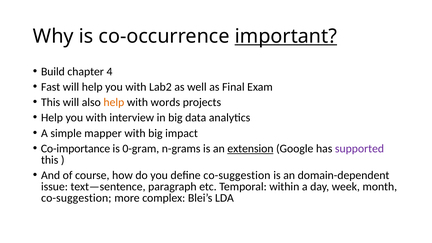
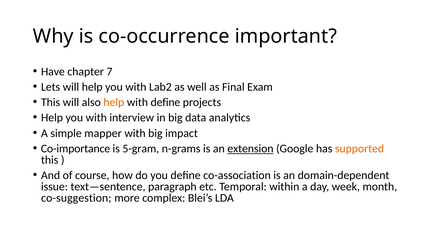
important underline: present -> none (286, 36)
Build: Build -> Have (53, 72)
4: 4 -> 7 (109, 72)
Fast: Fast -> Lets (51, 87)
with words: words -> define (165, 102)
0-gram: 0-gram -> 5-gram (141, 149)
supported colour: purple -> orange (360, 149)
define co-suggestion: co-suggestion -> co-association (237, 175)
